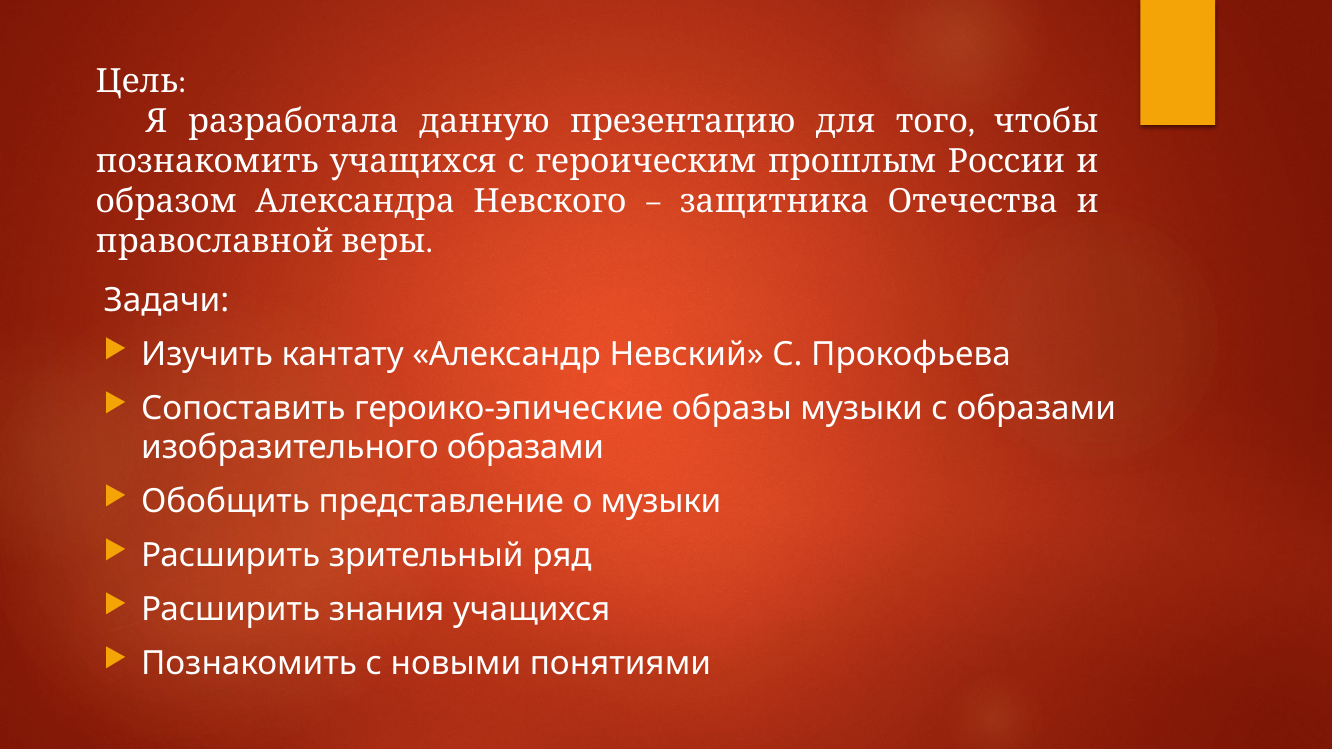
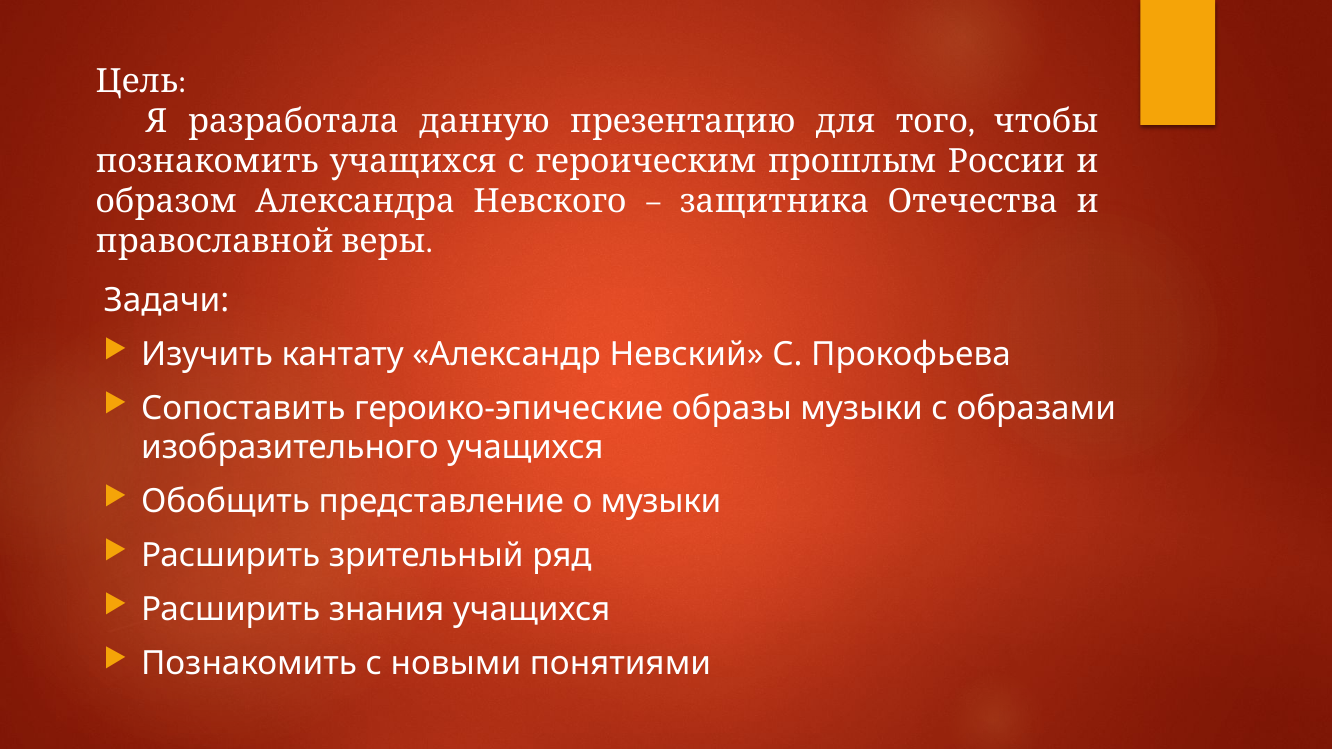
изобразительного образами: образами -> учащихся (526, 448)
